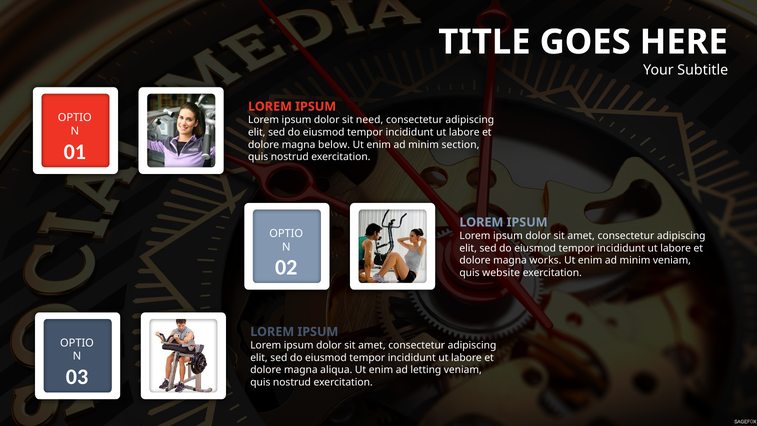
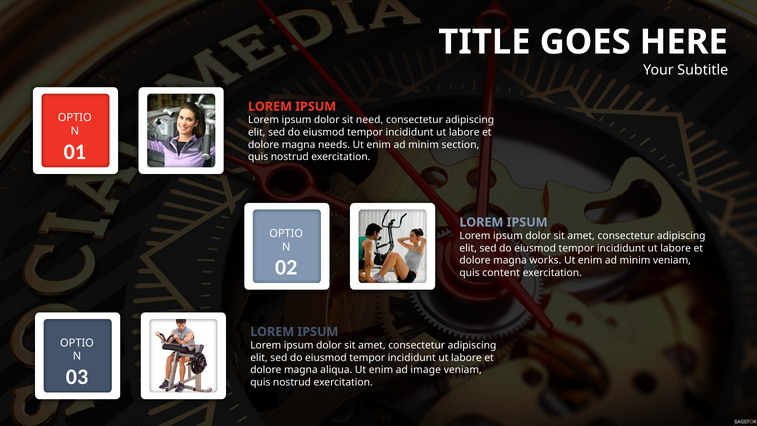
below: below -> needs (334, 145)
website: website -> content (501, 273)
letting: letting -> image (426, 370)
